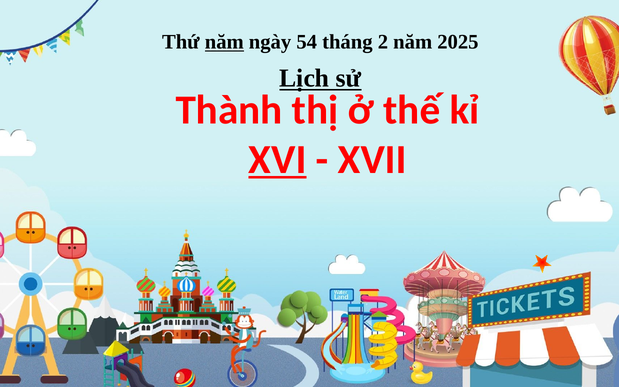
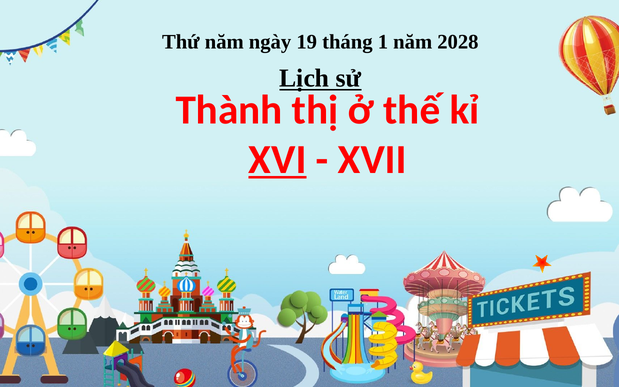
năm underline: present -> none (224, 42)
54: 54 -> 19 (307, 42)
2: 2 -> 1 (383, 42)
2025: 2025 -> 2028 (458, 42)
